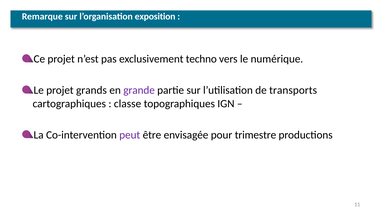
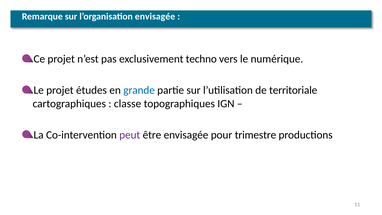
l’organisation exposition: exposition -> envisagée (155, 16)
grands: grands -> études (91, 90)
grande colour: purple -> blue (139, 90)
transports: transports -> territoriale (293, 90)
